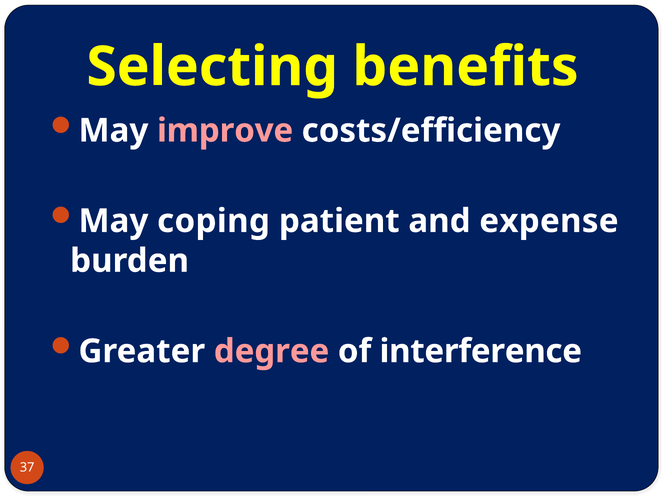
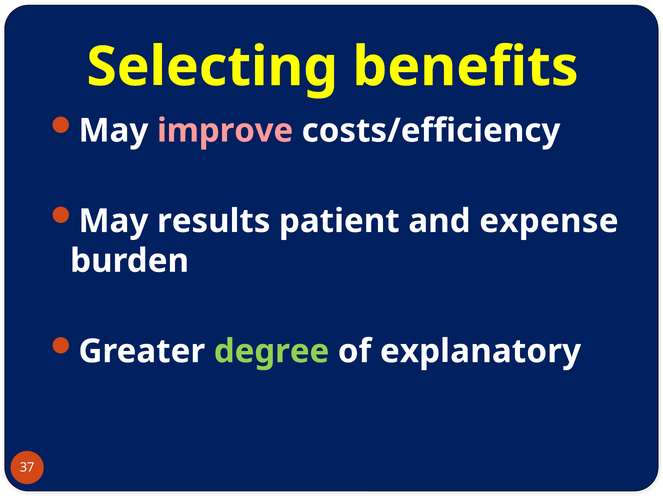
coping: coping -> results (214, 221)
degree colour: pink -> light green (272, 351)
interference: interference -> explanatory (481, 351)
